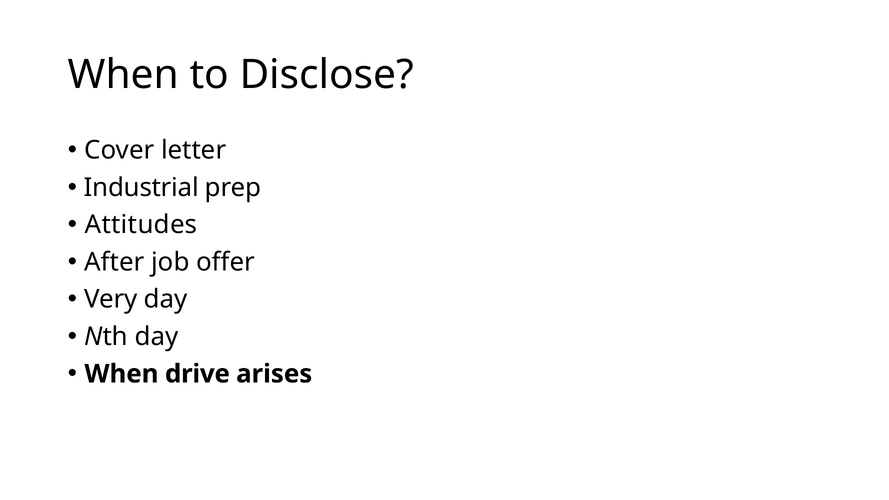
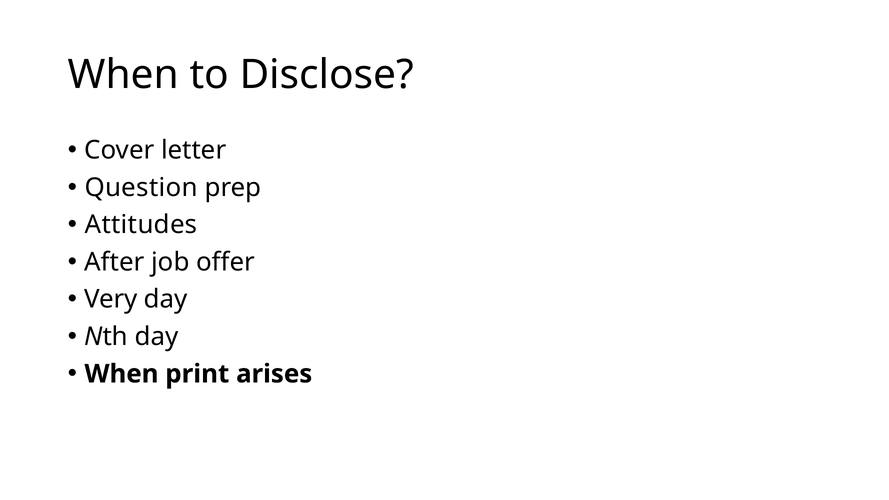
Industrial: Industrial -> Question (141, 188)
drive: drive -> print (197, 374)
